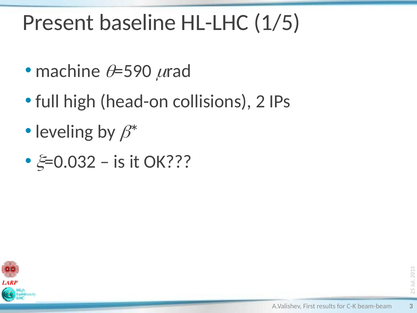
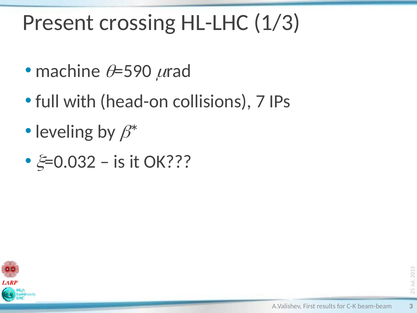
baseline: baseline -> crossing (137, 22)
1/5: 1/5 -> 1/3 (277, 22)
high: high -> with (80, 101)
collisions 2: 2 -> 7 (260, 101)
